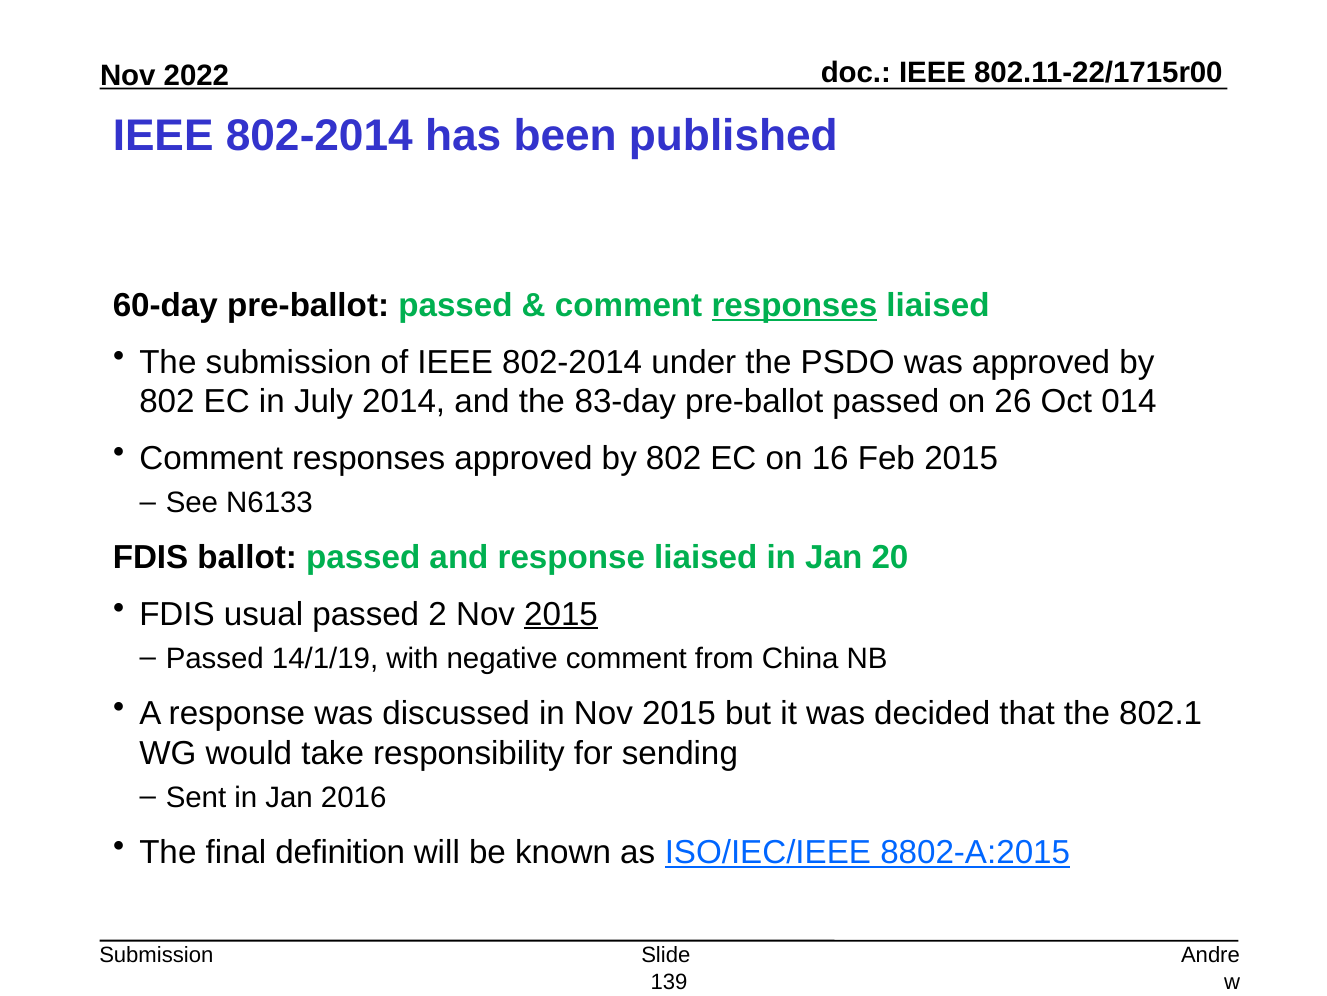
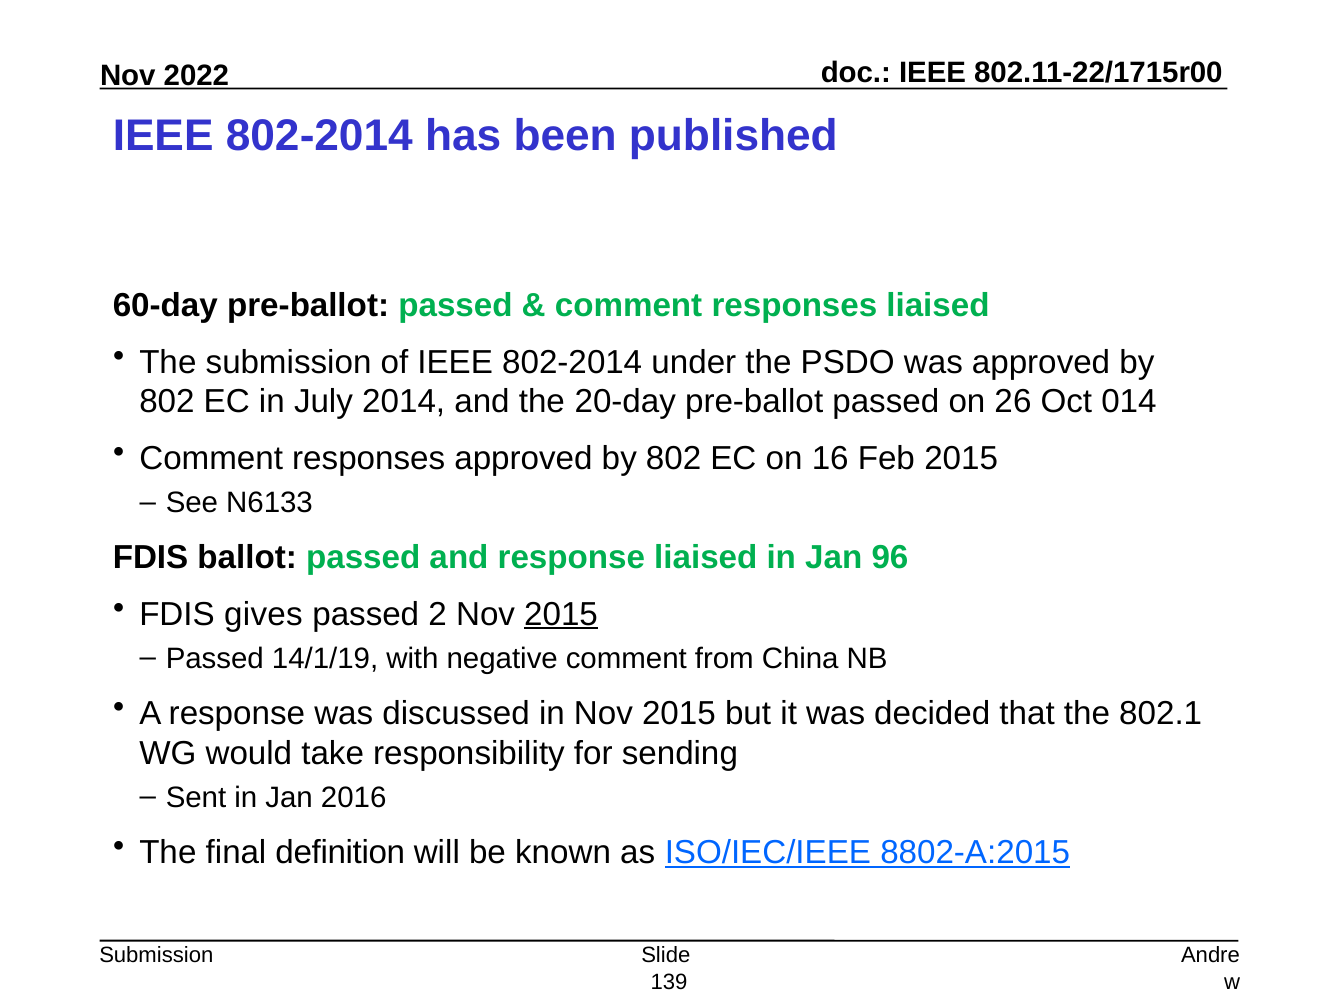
responses underline: present -> none (794, 305)
83-day: 83-day -> 20-day (625, 402)
20: 20 -> 96 (890, 557)
usual: usual -> gives (263, 614)
